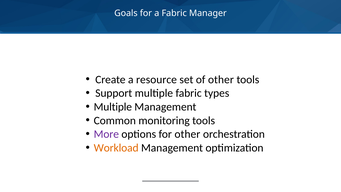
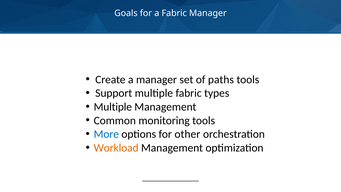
a resource: resource -> manager (157, 80)
of other: other -> paths (221, 80)
More colour: purple -> blue (106, 134)
